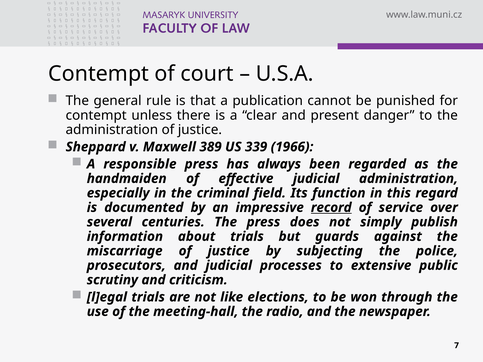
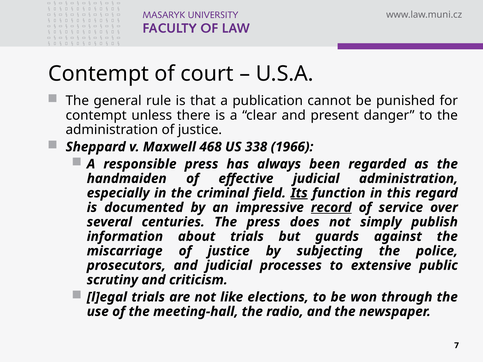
389: 389 -> 468 (211, 147)
339: 339 -> 338 (256, 147)
Its underline: none -> present (299, 193)
